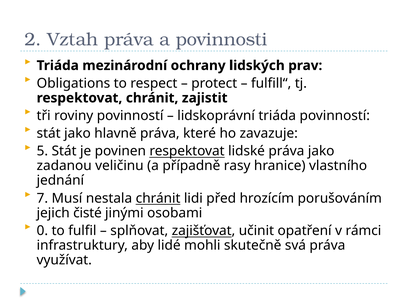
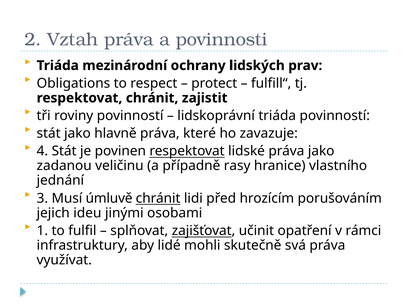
5: 5 -> 4 (42, 151)
7: 7 -> 3 (42, 198)
nestala: nestala -> úmluvě (109, 198)
čisté: čisté -> ideu (87, 213)
0: 0 -> 1 (42, 231)
